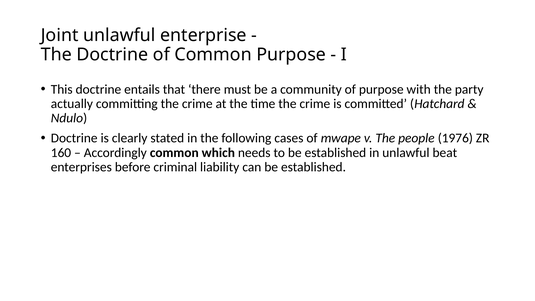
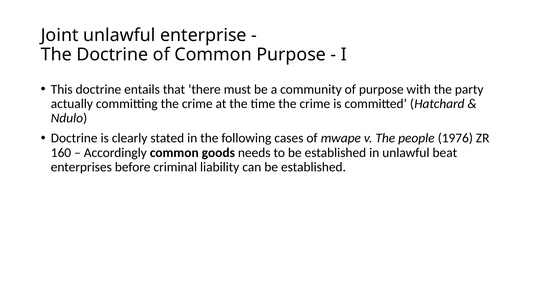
which: which -> goods (218, 153)
